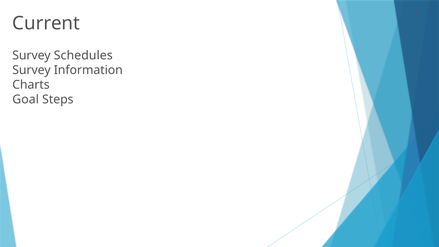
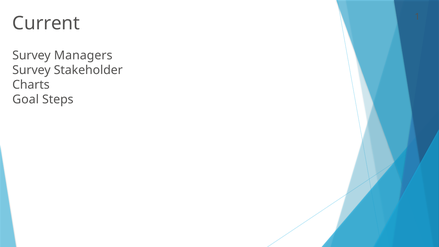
Schedules: Schedules -> Managers (83, 55)
Information: Information -> Stakeholder (88, 70)
